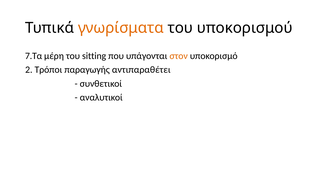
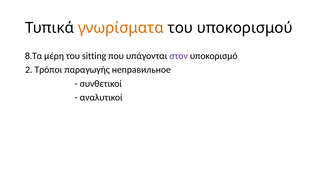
7.Τα: 7.Τα -> 8.Τα (34, 56)
στον colour: orange -> purple (179, 56)
αντιπαραθέτει: αντιπαραθέτει -> неправильное (141, 70)
